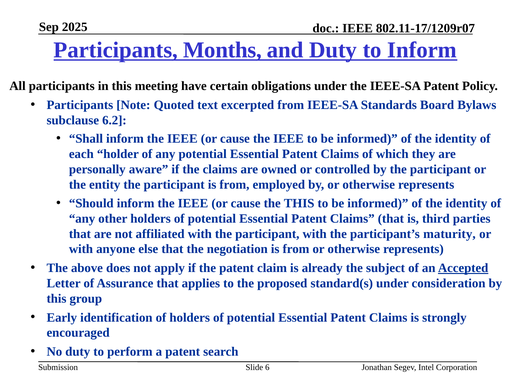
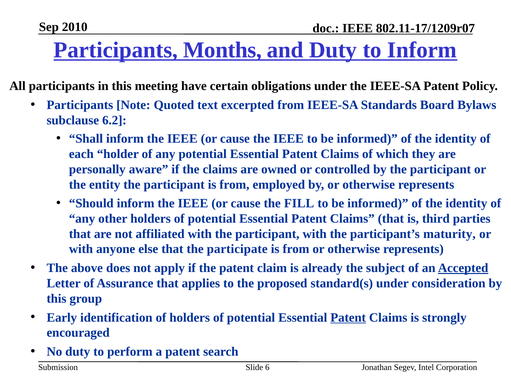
2025: 2025 -> 2010 (75, 27)
the THIS: THIS -> FILL (299, 203)
negotiation: negotiation -> participate (237, 249)
Patent underline: none -> present (348, 318)
